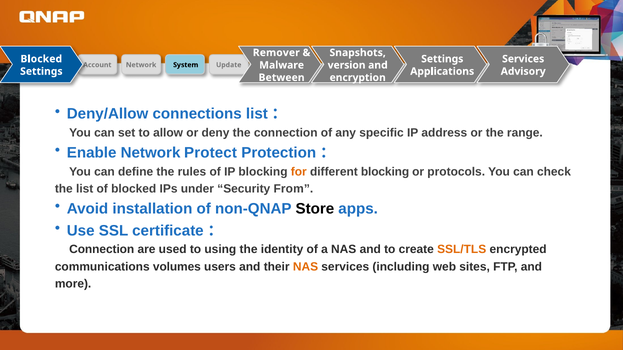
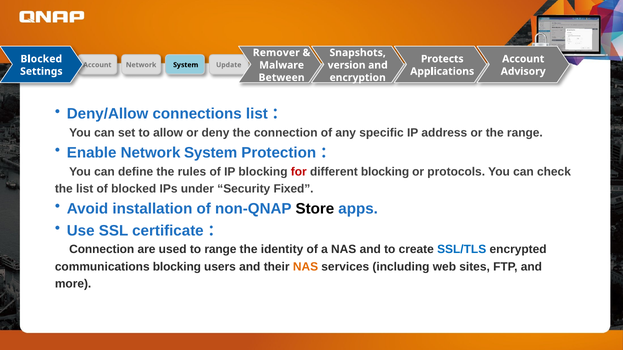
Settings: Settings -> Protects (442, 59)
Services: Services -> Account (523, 59)
Network Protect: Protect -> System (211, 153)
for colour: orange -> red (299, 172)
From: From -> Fixed (294, 189)
to using: using -> range (220, 250)
SSL/TLS colour: orange -> blue (462, 250)
communications volumes: volumes -> blocking (177, 267)
